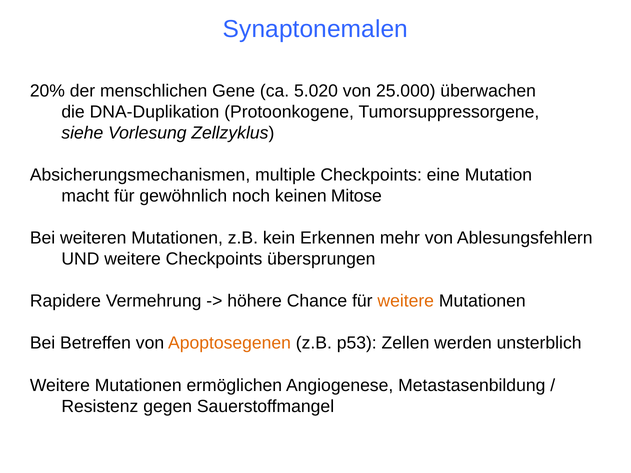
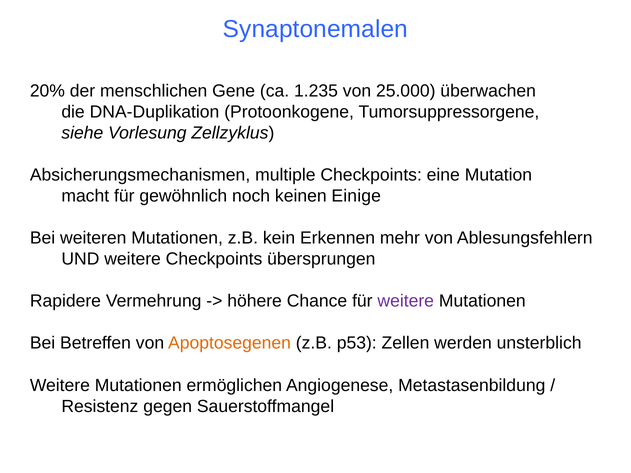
5.020: 5.020 -> 1.235 (316, 91)
Mitose: Mitose -> Einige (356, 196)
weitere colour: orange -> purple (406, 301)
